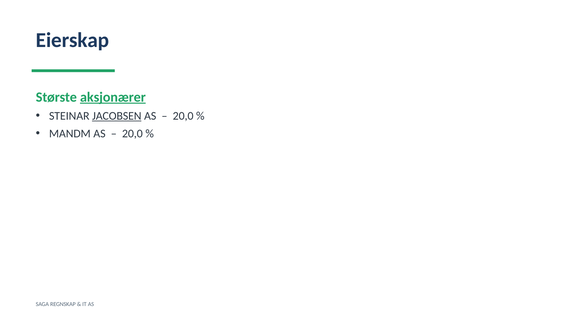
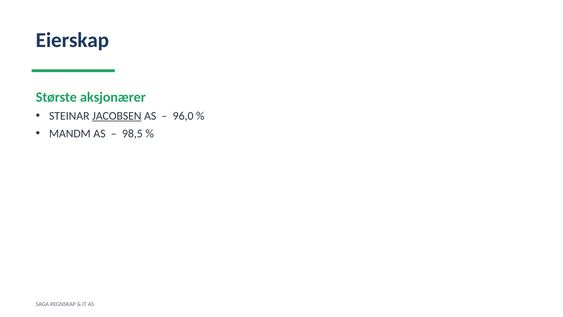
aksjonærer underline: present -> none (113, 97)
20,0: 20,0 -> 96,0 (183, 116)
20,0: 20,0 -> 98,5 (132, 133)
